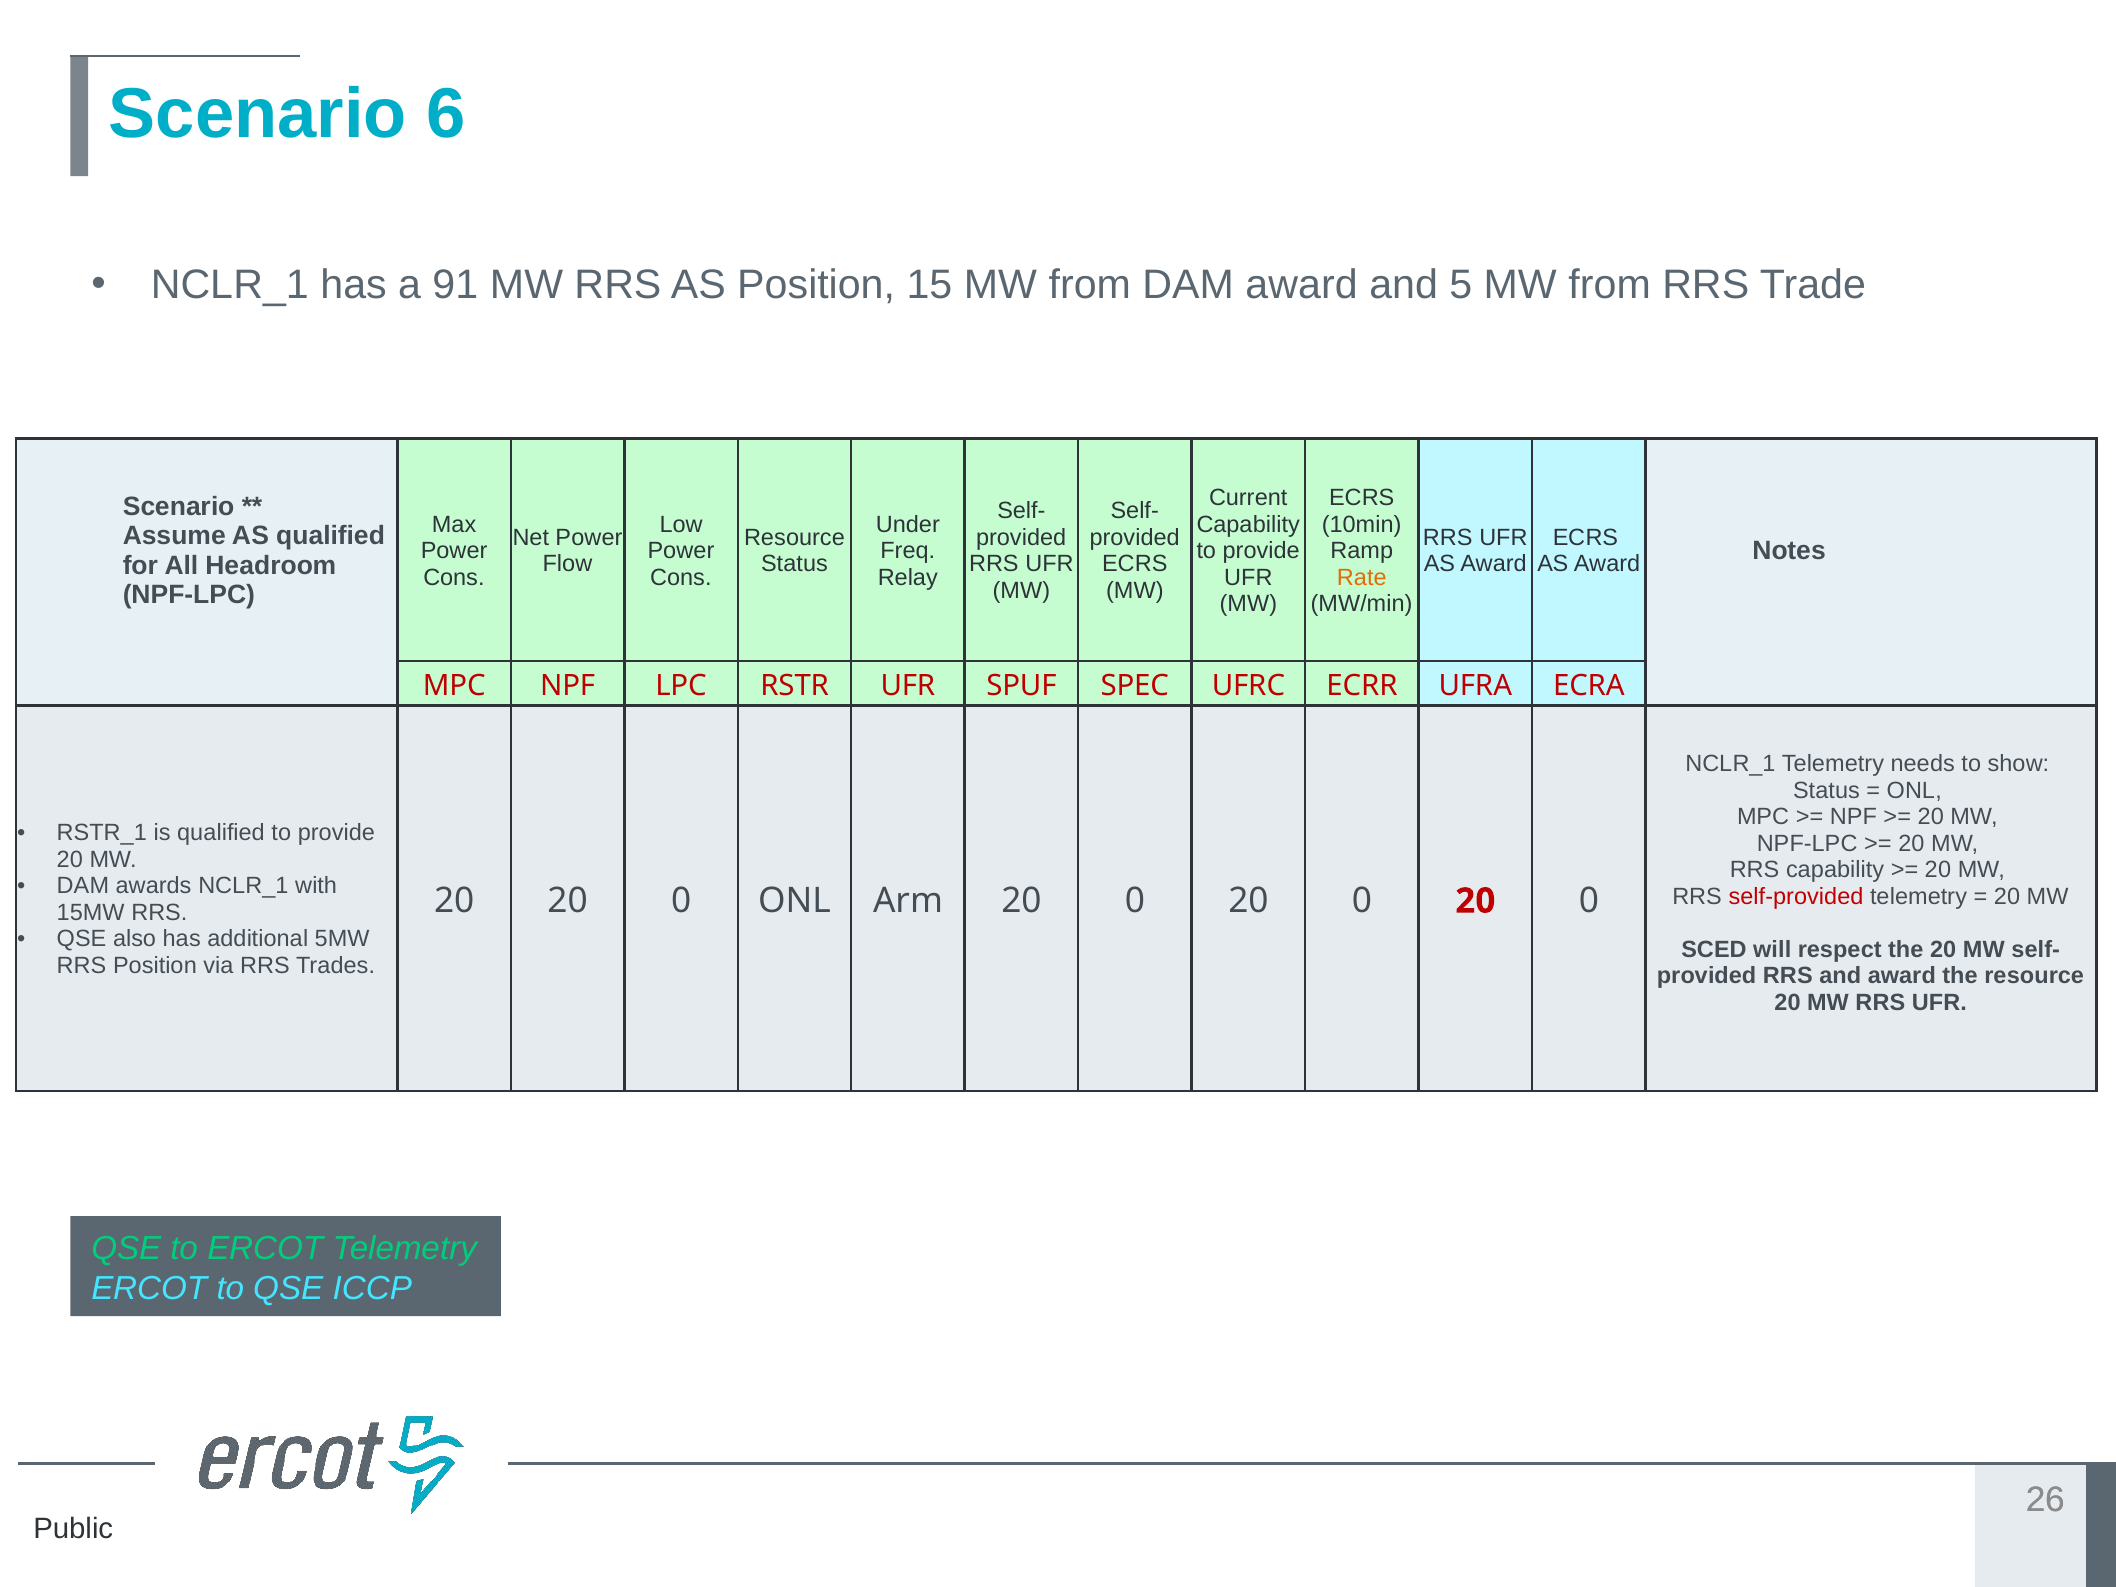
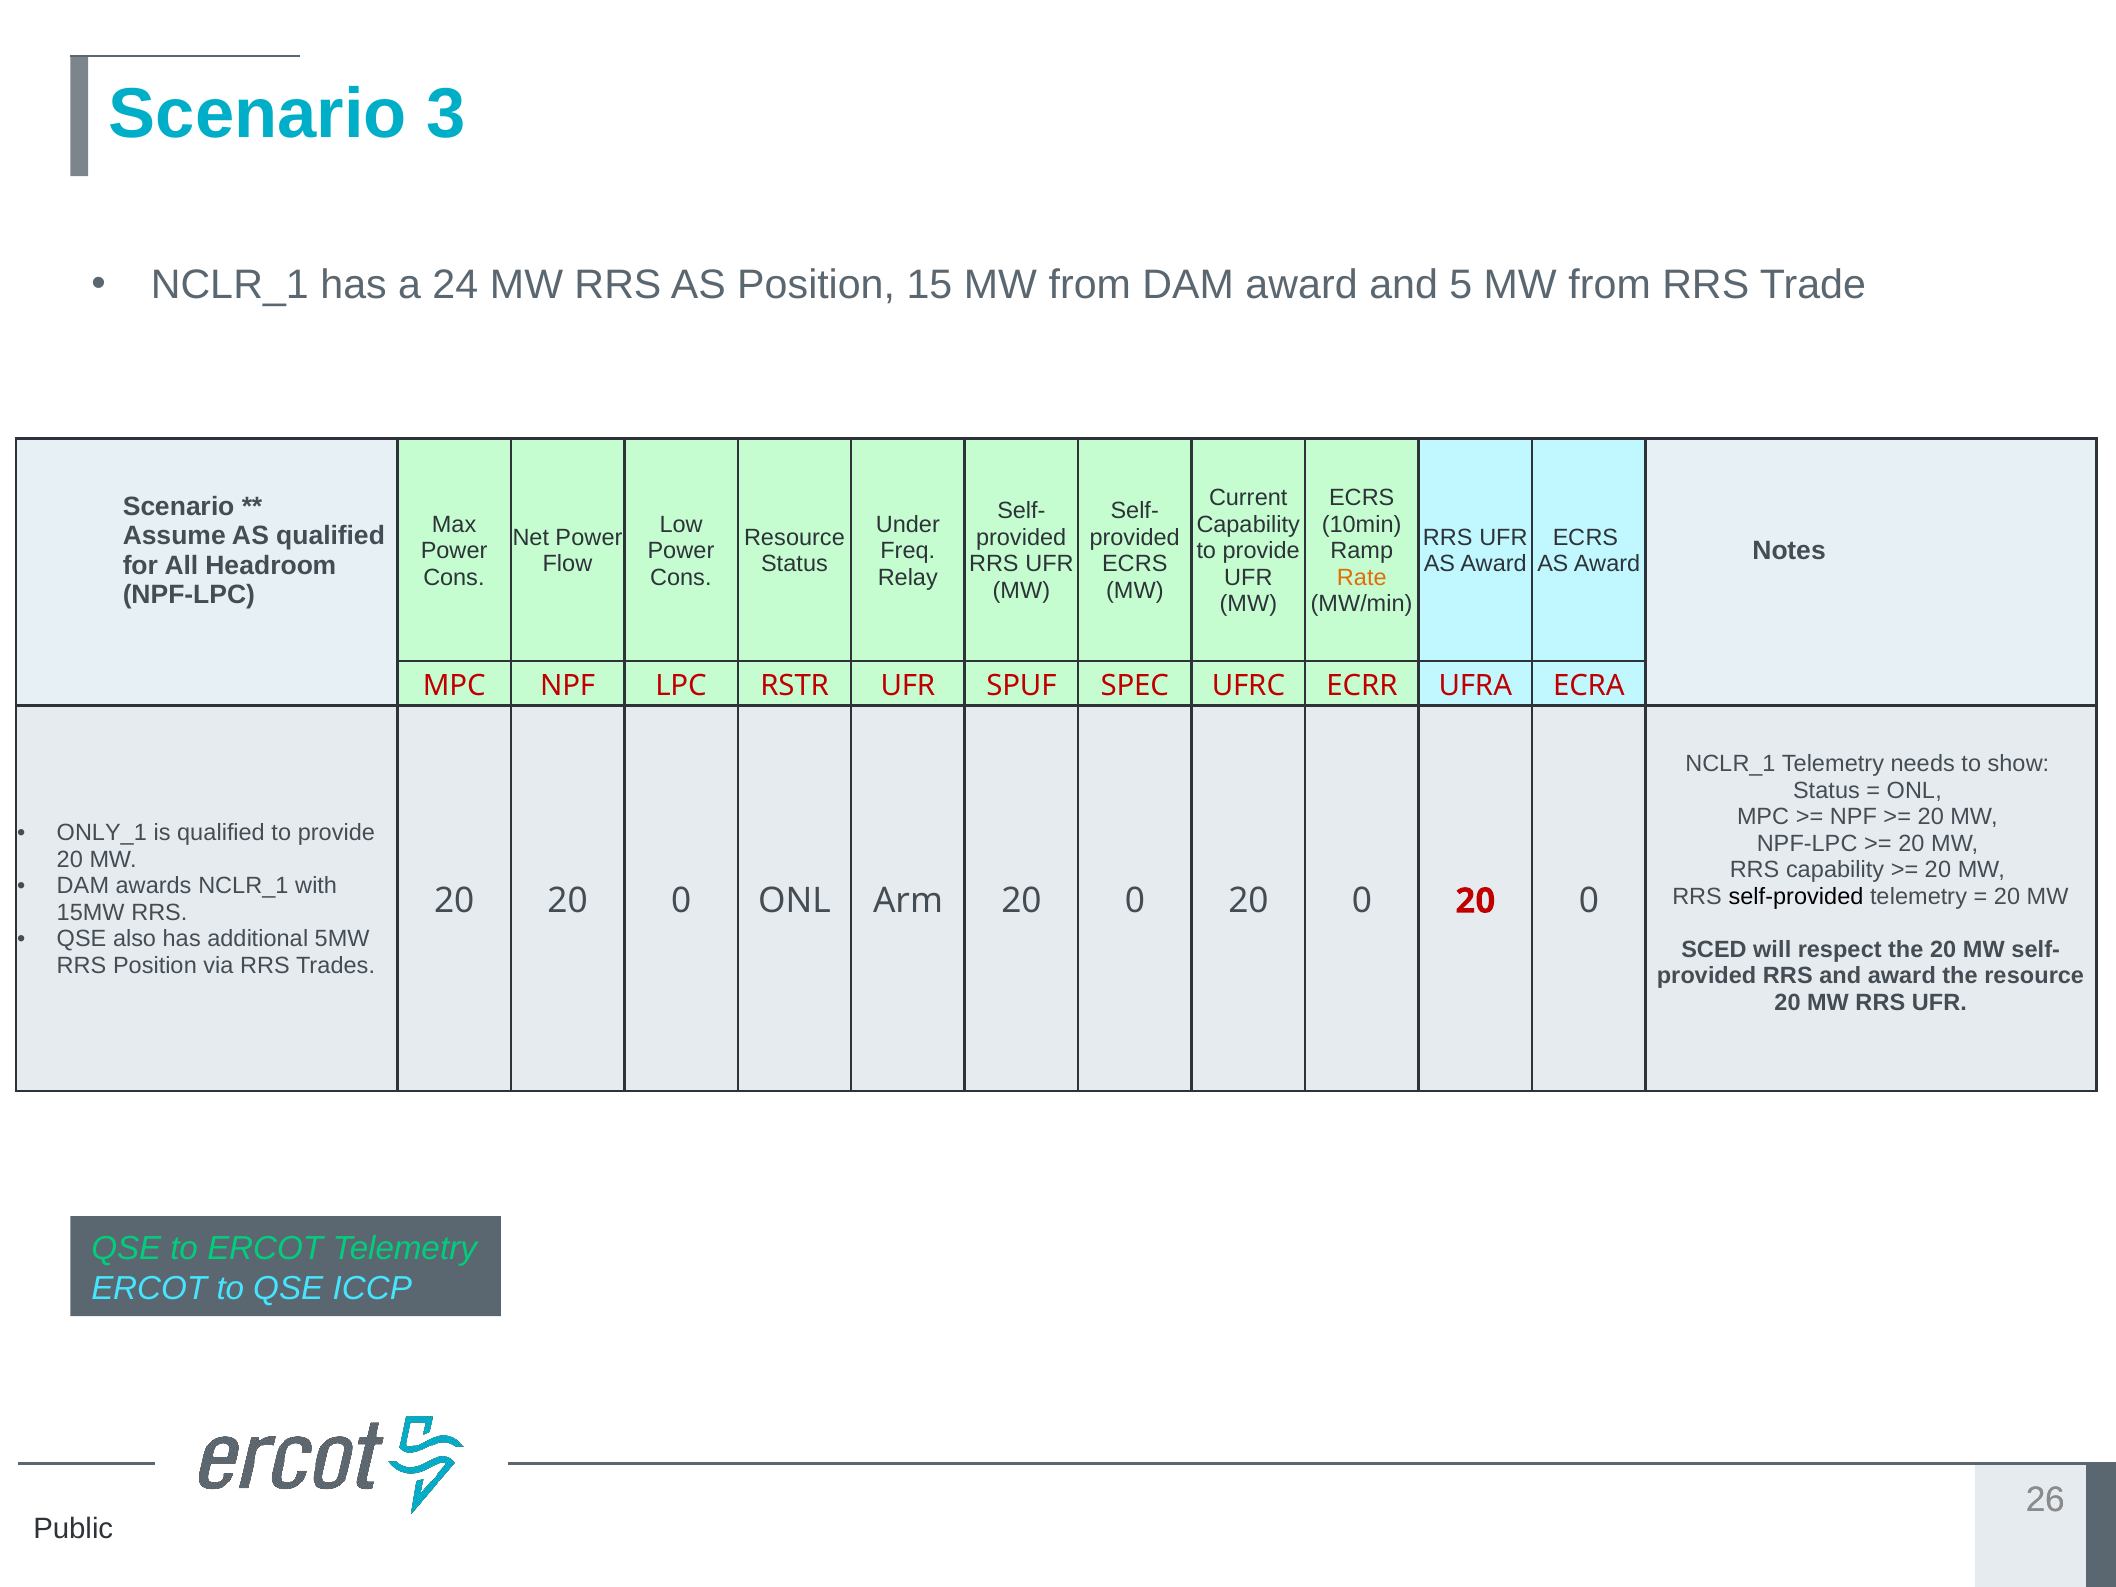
6: 6 -> 3 (446, 114)
91: 91 -> 24 (455, 285)
RSTR_1: RSTR_1 -> ONLY_1 (102, 833)
self-provided colour: red -> black (1796, 896)
